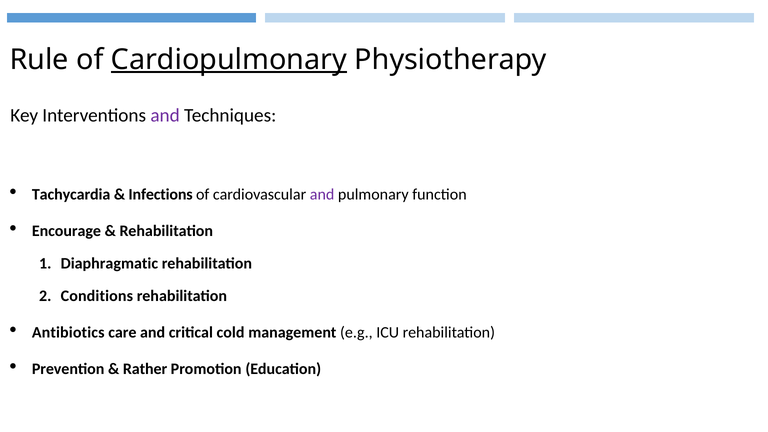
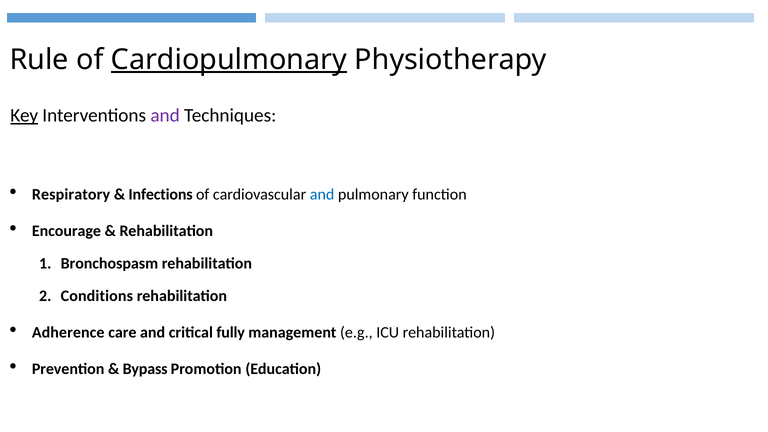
Key underline: none -> present (24, 116)
Tachycardia: Tachycardia -> Respiratory (71, 195)
and colour: purple -> blue (322, 195)
Diaphragmatic: Diaphragmatic -> Bronchospasm (109, 264)
Antibiotics: Antibiotics -> Adherence (68, 333)
cold: cold -> fully (231, 333)
Rather: Rather -> Bypass (145, 369)
